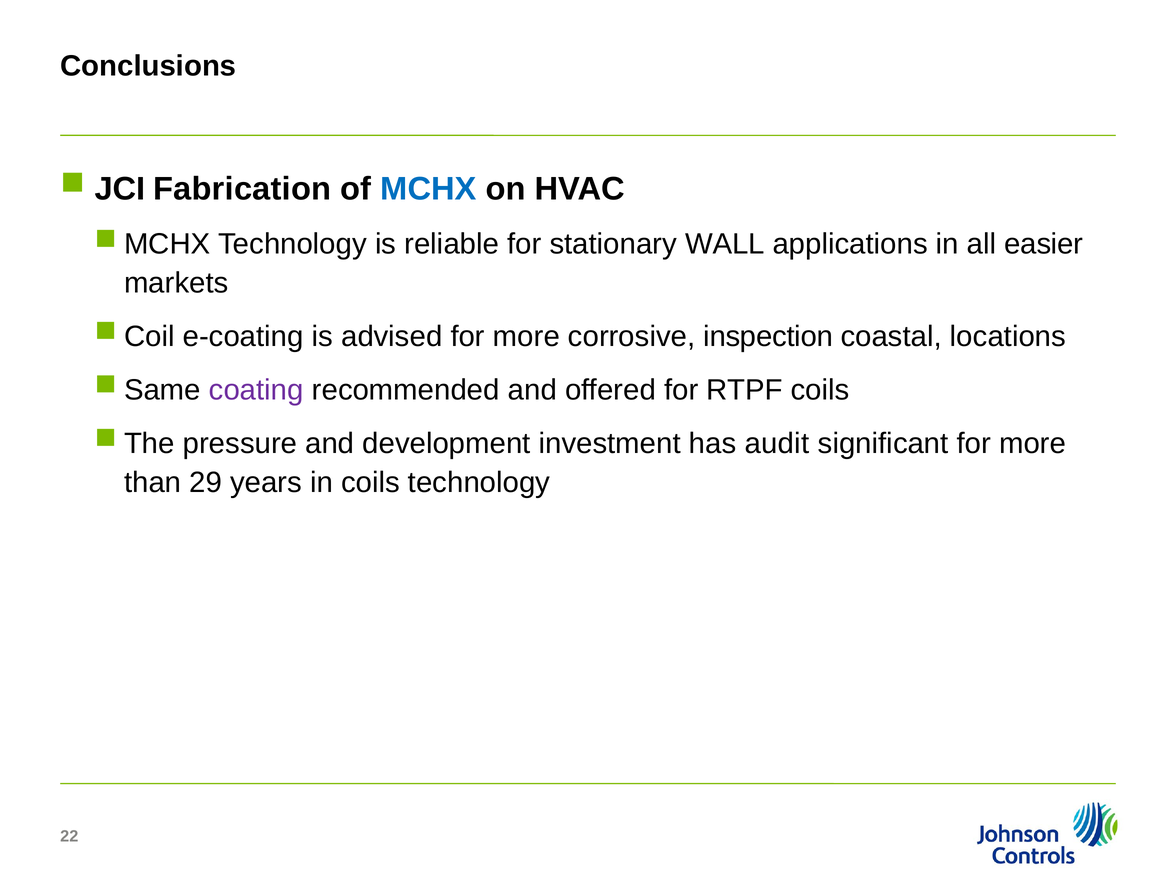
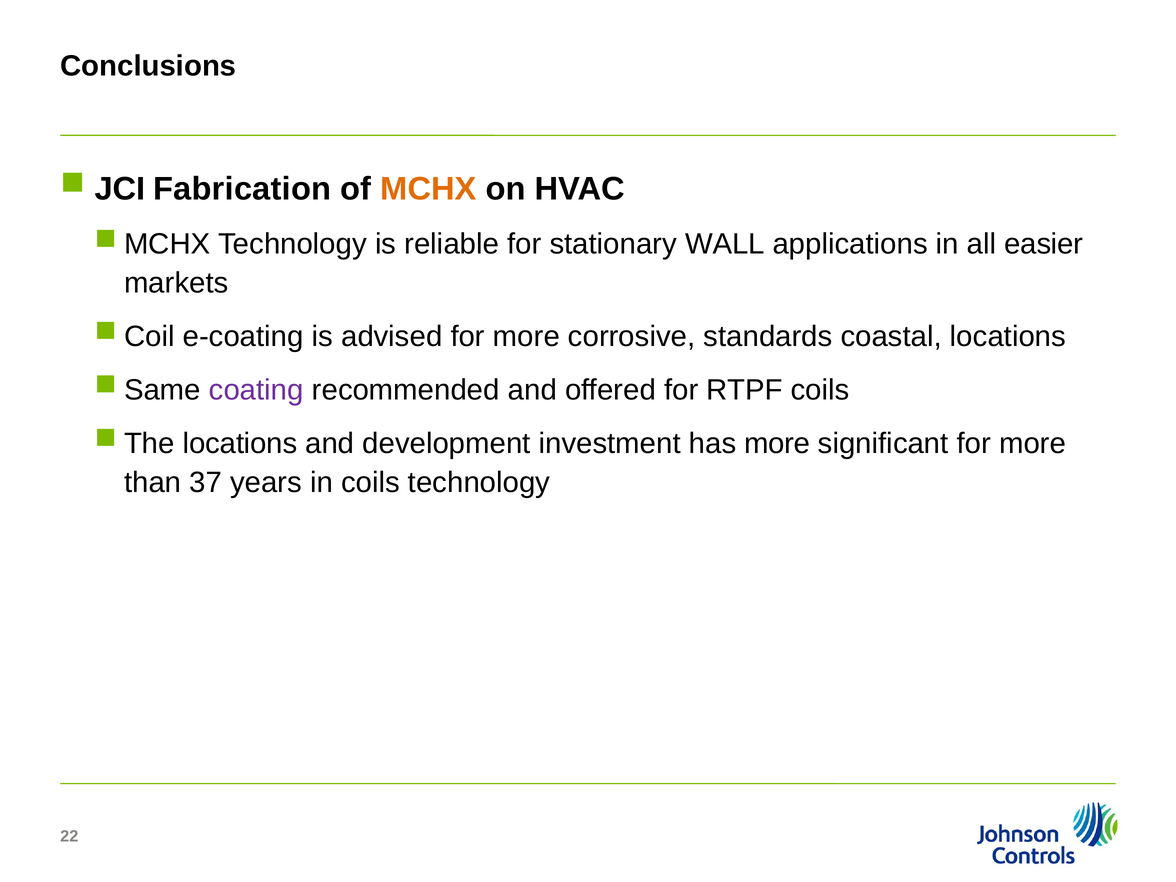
MCHX colour: blue -> orange (428, 189)
inspection: inspection -> standards (768, 336)
pressure: pressure -> locations (240, 444)
has audit: audit -> more (777, 444)
29: 29 -> 37 (206, 482)
